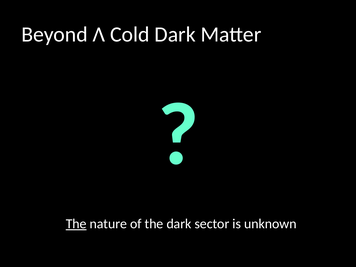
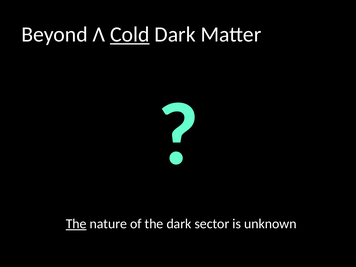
Cold underline: none -> present (130, 34)
